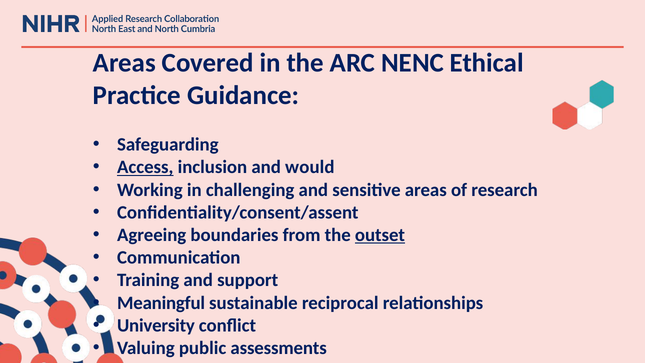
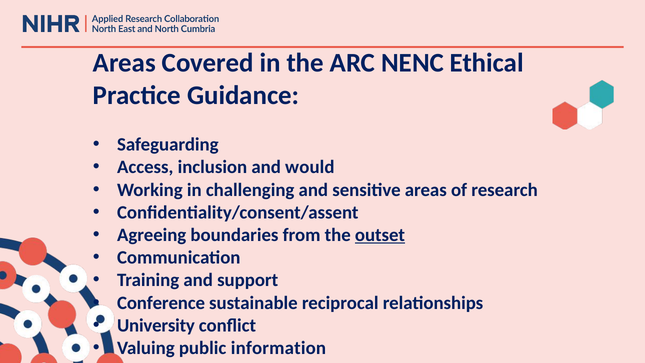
Access underline: present -> none (145, 167)
Meaningful: Meaningful -> Conference (161, 303)
assessments: assessments -> information (278, 348)
